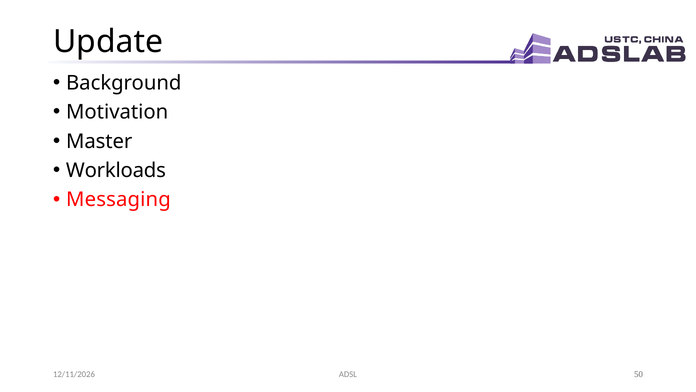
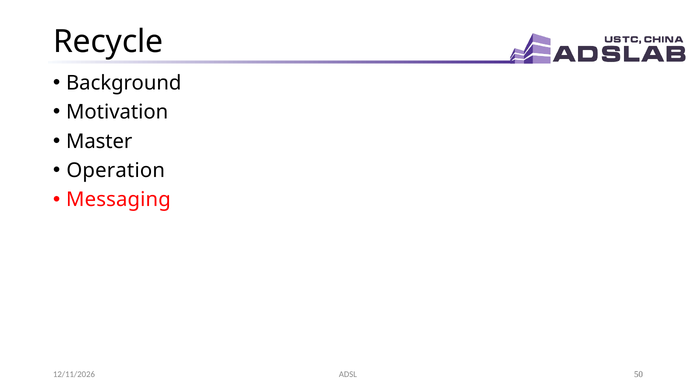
Update: Update -> Recycle (108, 42)
Workloads: Workloads -> Operation (116, 170)
